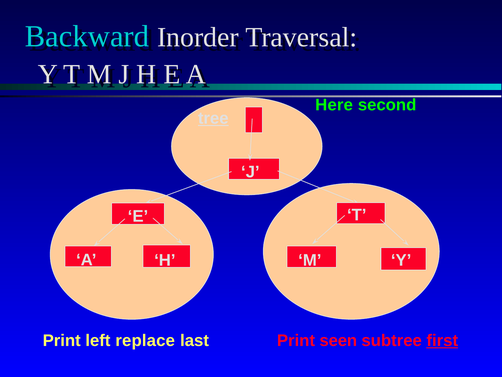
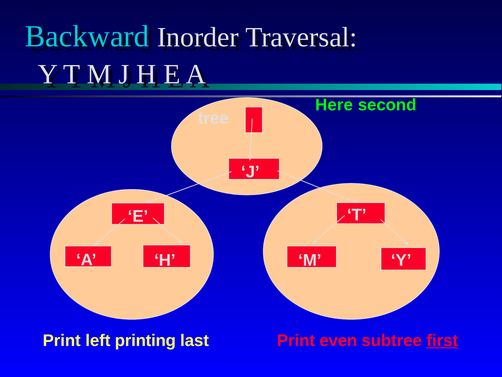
tree underline: present -> none (213, 118)
replace: replace -> printing (145, 340)
seen: seen -> even (338, 340)
